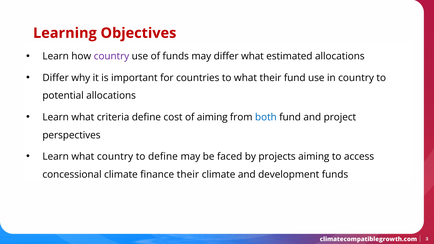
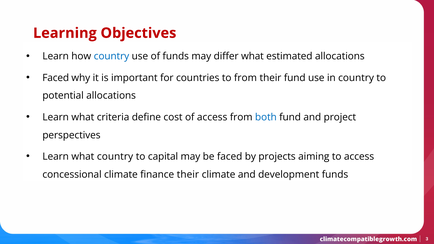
country colour: purple -> blue (111, 56)
Differ: Differ -> Faced (56, 78)
to what: what -> from (245, 78)
of aiming: aiming -> access (212, 117)
to define: define -> capital (163, 157)
